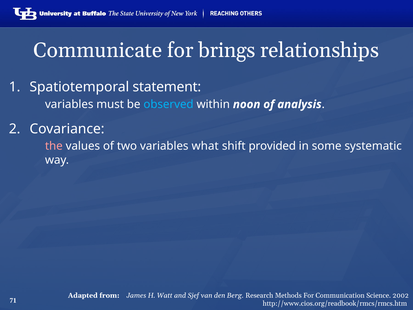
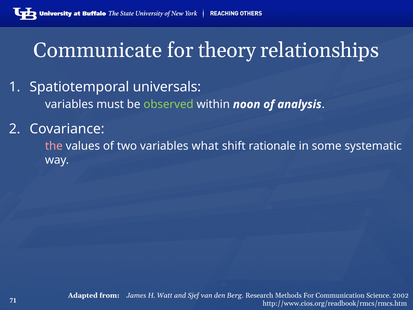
brings: brings -> theory (227, 50)
statement: statement -> universals (167, 87)
observed colour: light blue -> light green (169, 104)
provided: provided -> rationale (272, 146)
